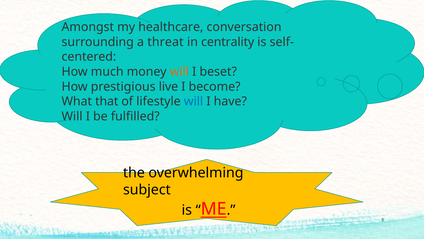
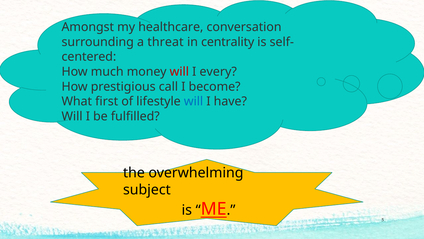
will colour: orange -> red (179, 72)
beset: beset -> every (218, 72)
live: live -> call (168, 86)
that: that -> first (107, 101)
